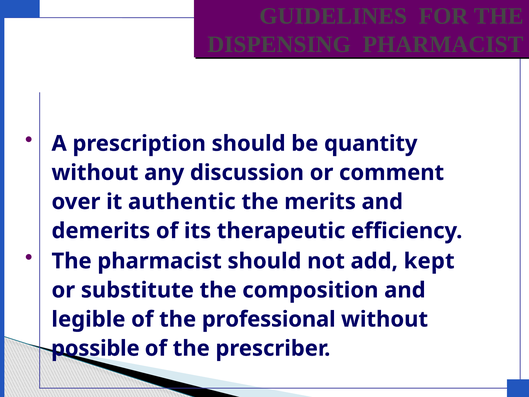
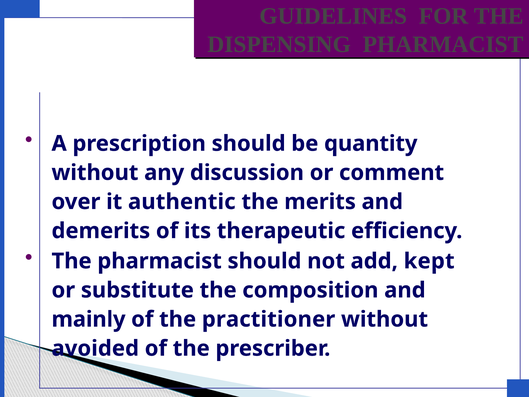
legible: legible -> mainly (89, 319)
professional: professional -> practitioner (269, 319)
possible: possible -> avoided (95, 348)
